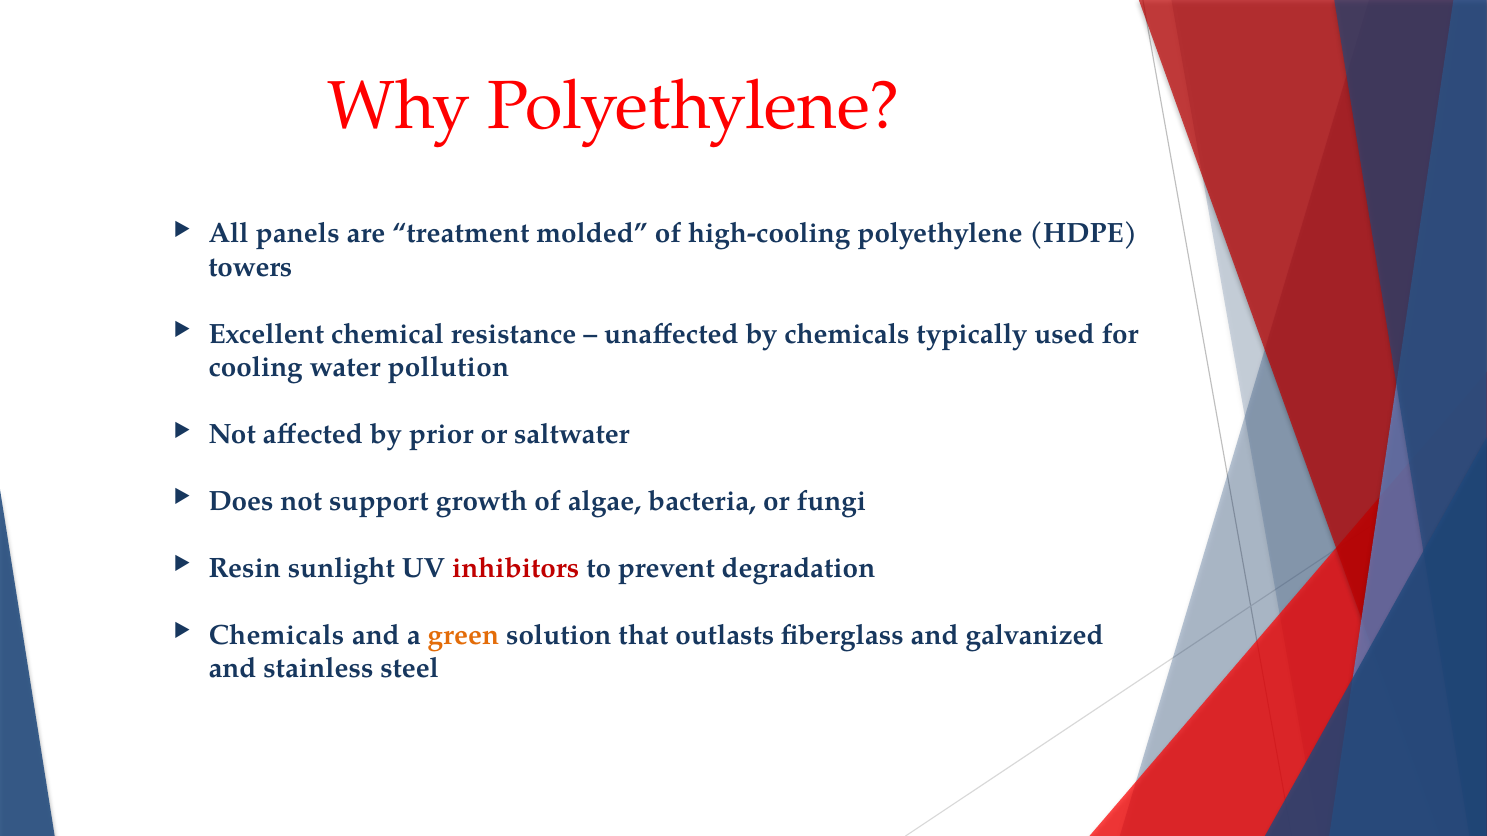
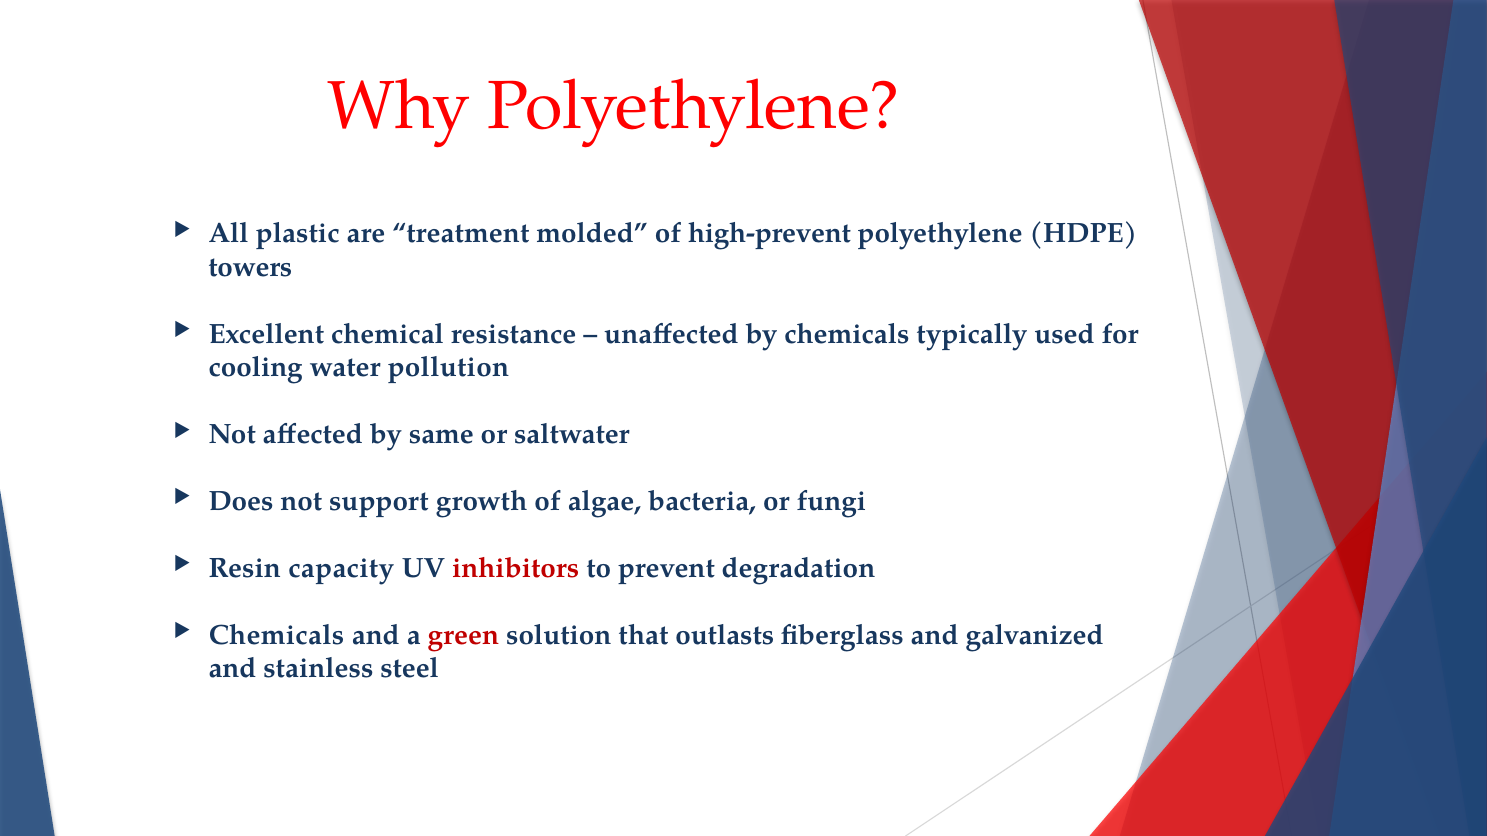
panels: panels -> plastic (298, 234)
high-cooling: high-cooling -> high-prevent (769, 234)
prior: prior -> same (441, 435)
sunlight: sunlight -> capacity (341, 568)
green colour: orange -> red (463, 635)
